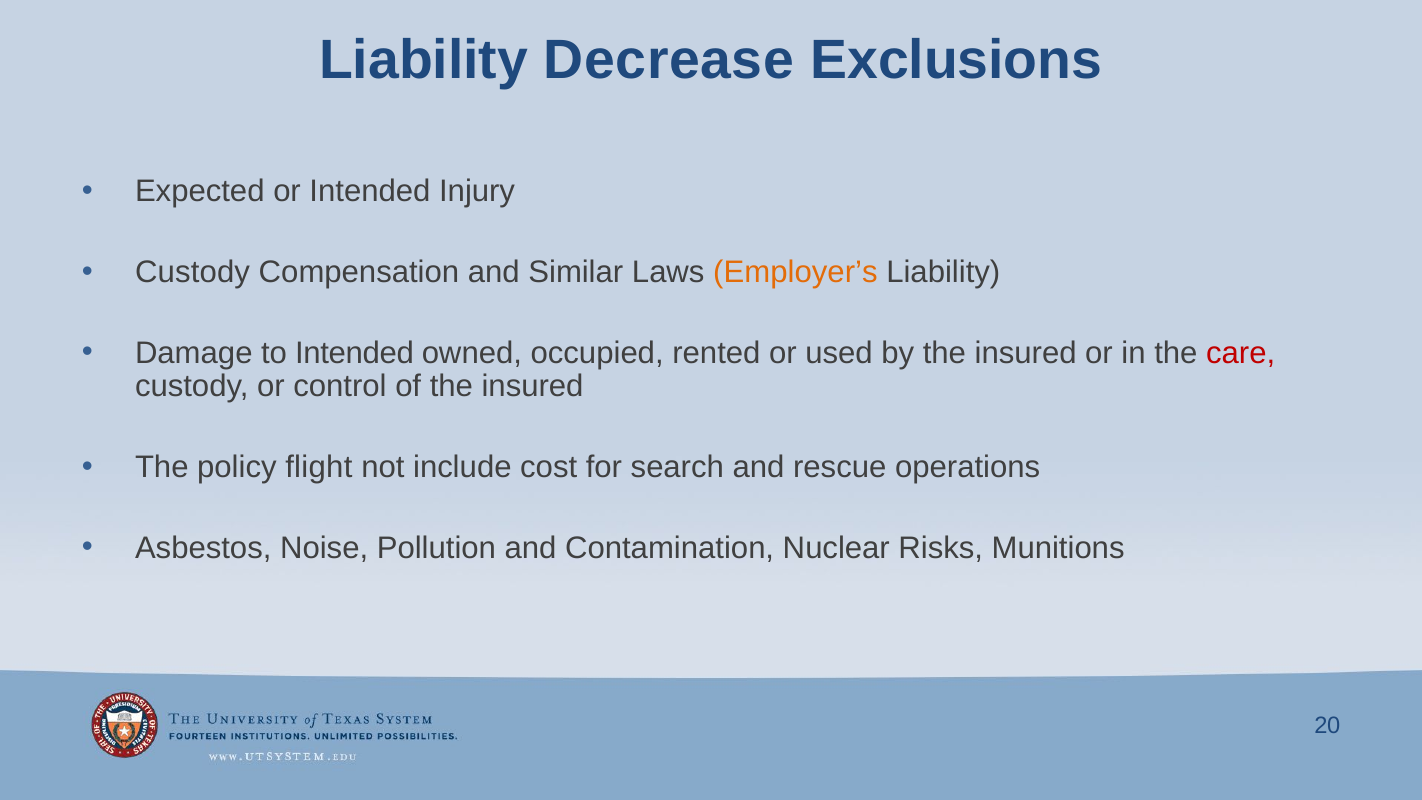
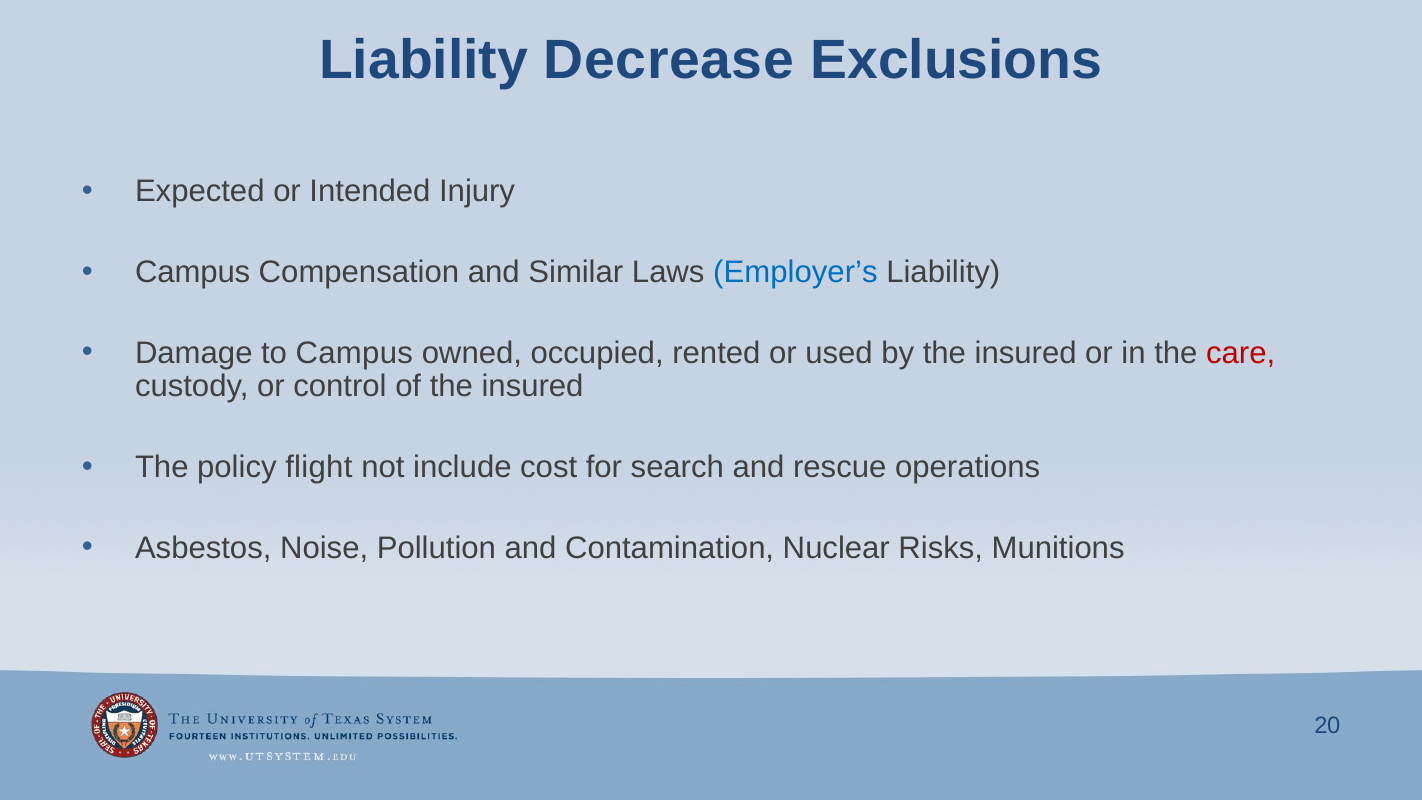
Custody: Custody -> Campus (193, 272)
Employer’s colour: orange -> blue (795, 272)
to Intended: Intended -> Campus (354, 353)
